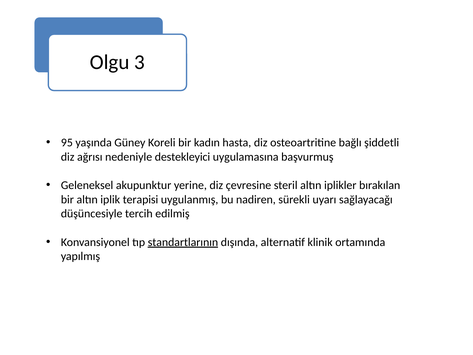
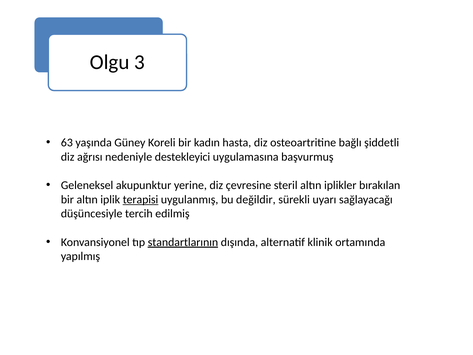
95: 95 -> 63 (67, 143)
terapisi underline: none -> present (141, 199)
nadiren: nadiren -> değildir (256, 199)
